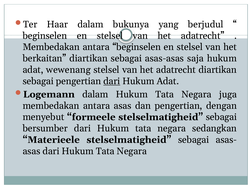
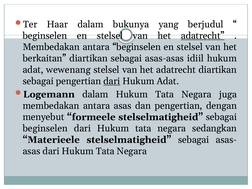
adatrecht underline: none -> present (203, 36)
saja: saja -> idiil (195, 58)
bersumber: bersumber -> beginselen (45, 128)
